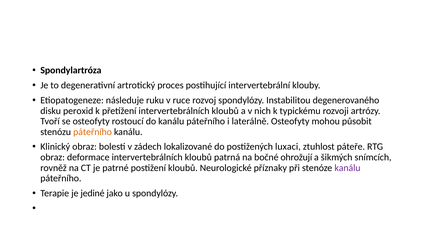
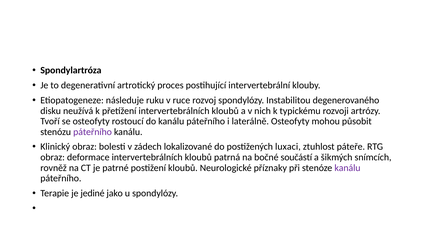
peroxid: peroxid -> neužívá (78, 111)
páteřního colour: orange -> purple (93, 132)
ohrožují: ohrožují -> součástí (296, 157)
